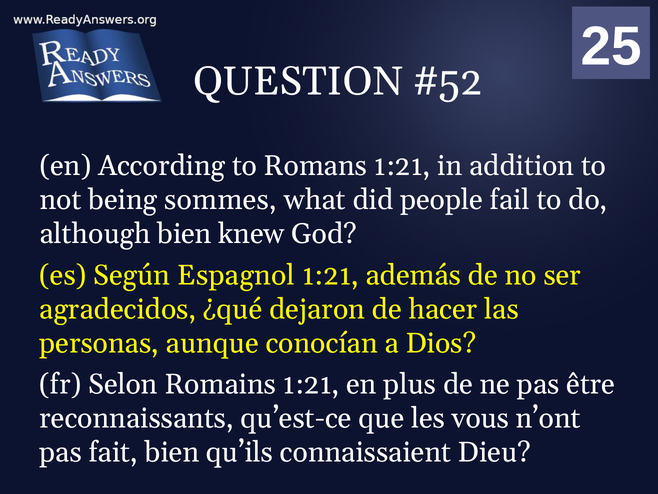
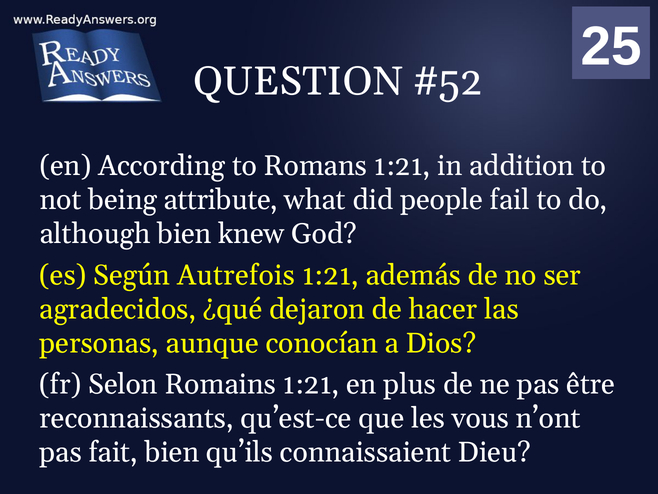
sommes: sommes -> attribute (221, 200)
Espagnol: Espagnol -> Autrefois (236, 275)
